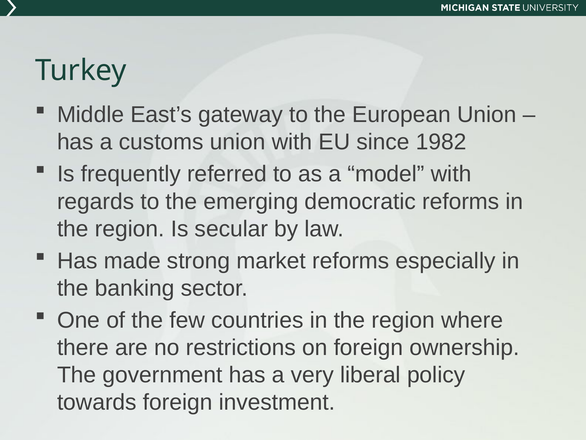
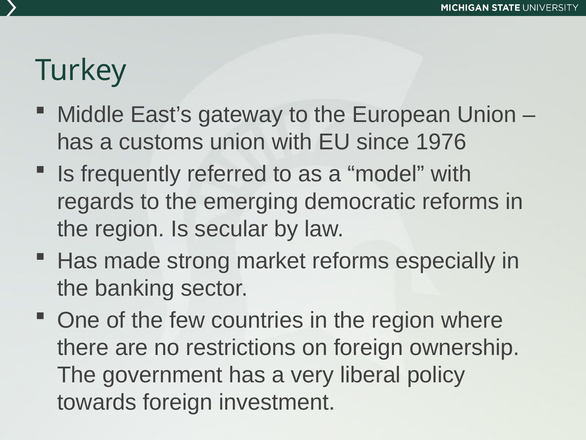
1982: 1982 -> 1976 (441, 142)
